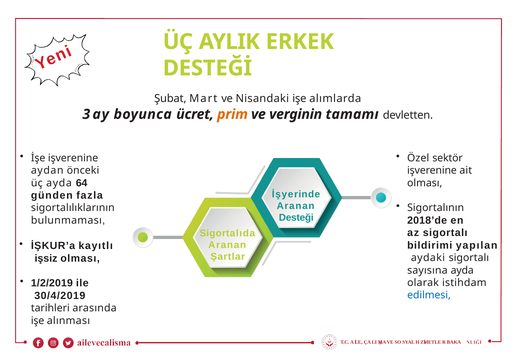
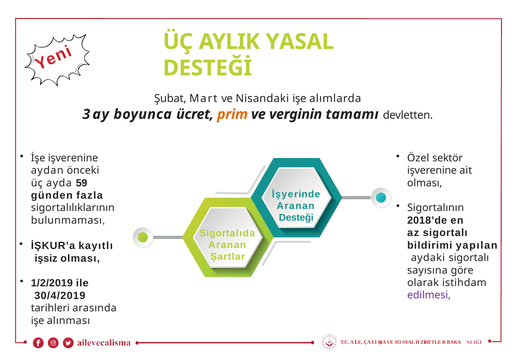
ERKEK: ERKEK -> YASAL (300, 42)
64: 64 -> 59 (82, 183)
sayısına ayda: ayda -> göre (462, 270)
edilmesi colour: blue -> purple (429, 295)
